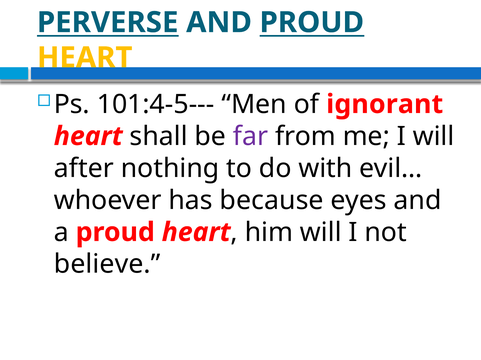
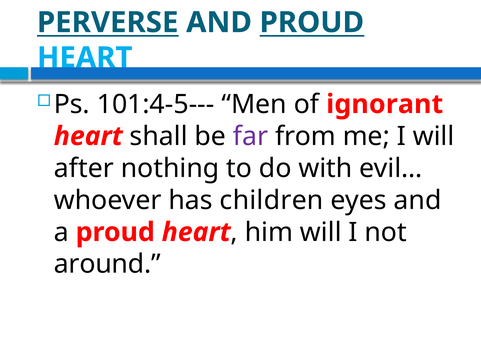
HEART colour: yellow -> light blue (85, 58)
because: because -> children (272, 201)
believe: believe -> around (107, 265)
